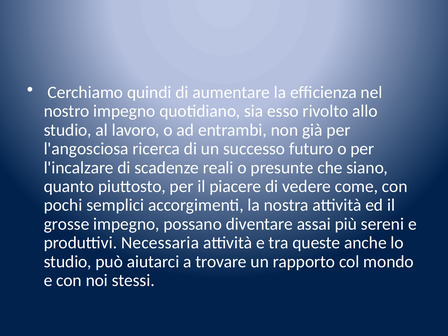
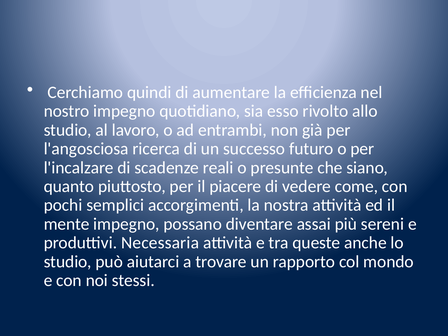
grosse: grosse -> mente (67, 224)
